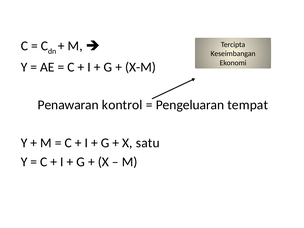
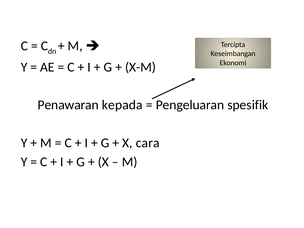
kontrol: kontrol -> kepada (122, 105)
tempat: tempat -> spesifik (248, 105)
satu: satu -> cara (148, 143)
